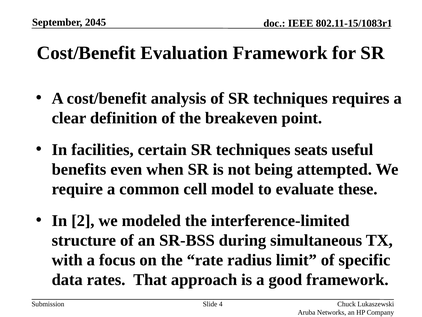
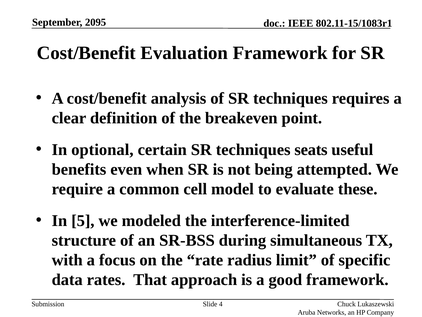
2045: 2045 -> 2095 (96, 22)
facilities: facilities -> optional (102, 149)
2: 2 -> 5 (83, 220)
